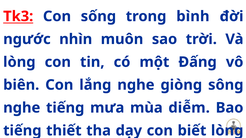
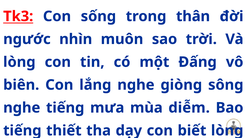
bình: bình -> thân (193, 16)
